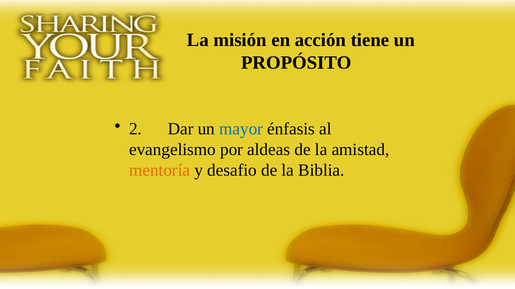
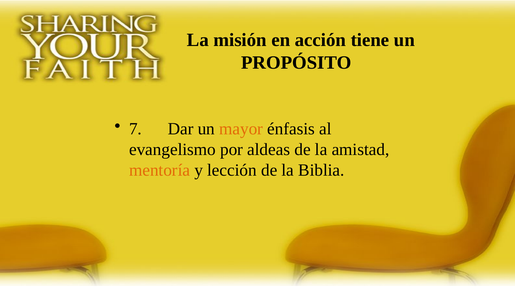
2: 2 -> 7 (136, 129)
mayor colour: blue -> orange (241, 129)
desafio: desafio -> lección (232, 171)
